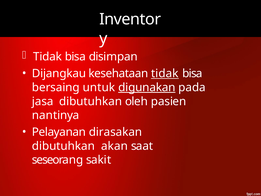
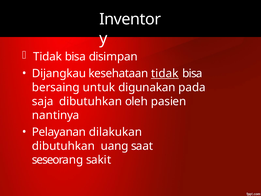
digunakan underline: present -> none (147, 87)
jasa: jasa -> saja (43, 101)
dirasakan: dirasakan -> dilakukan (115, 132)
akan: akan -> uang (115, 146)
